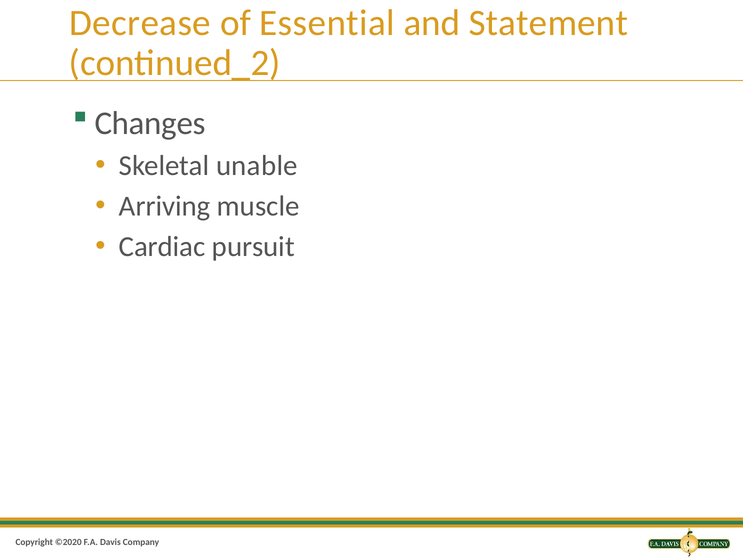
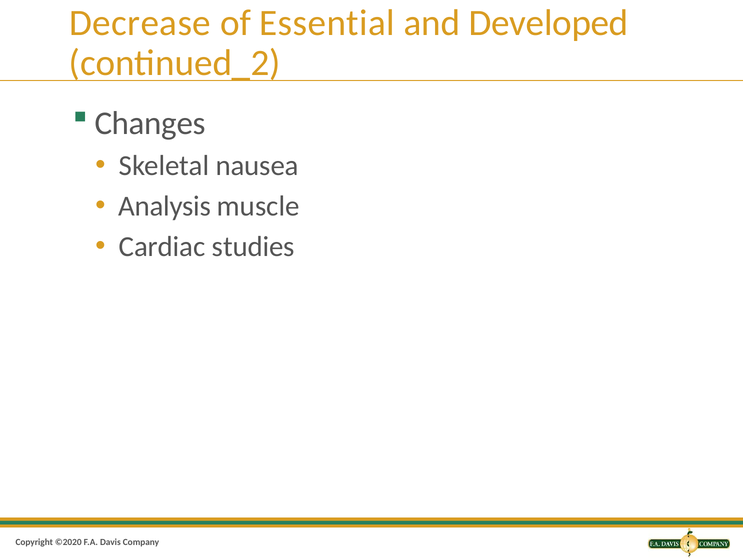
Statement: Statement -> Developed (549, 23)
unable: unable -> nausea (257, 166)
Arriving: Arriving -> Analysis (165, 206)
pursuit: pursuit -> studies (253, 247)
